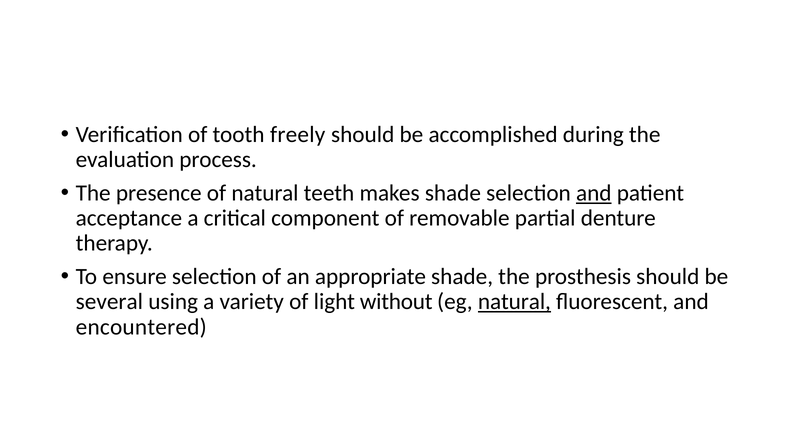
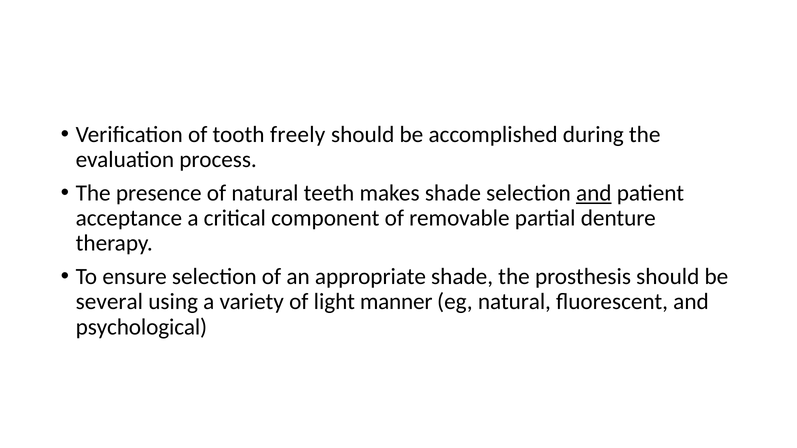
without: without -> manner (396, 302)
natural underline: present -> none (514, 302)
encountered: encountered -> psychological (141, 327)
